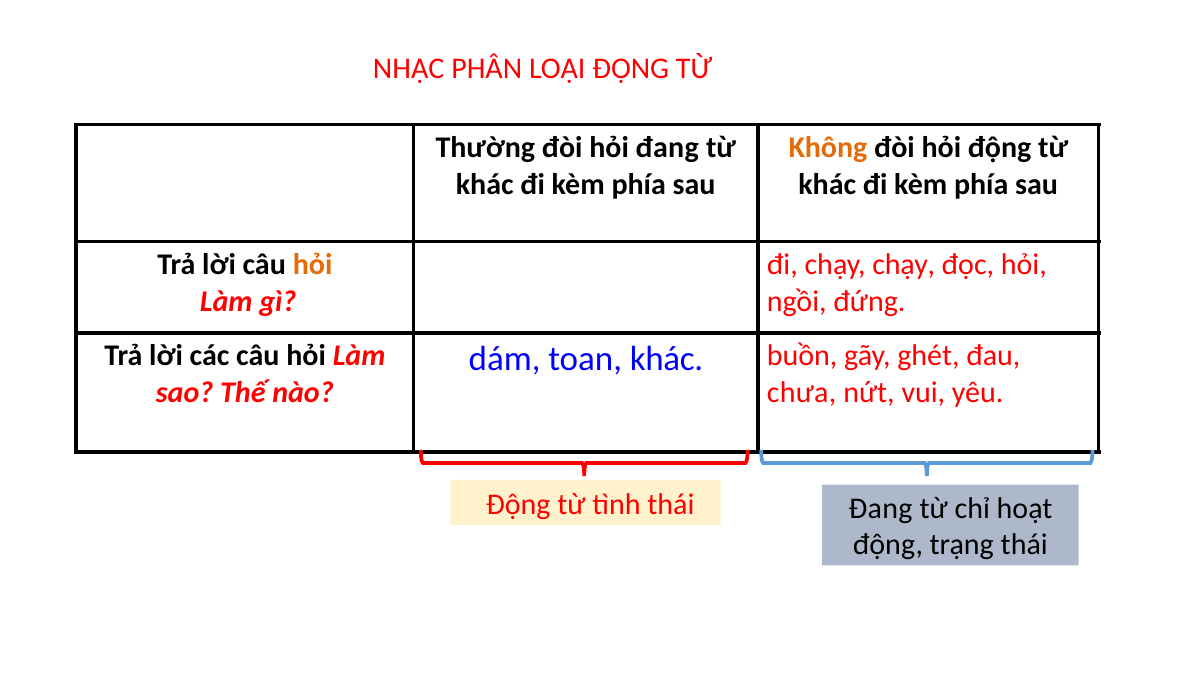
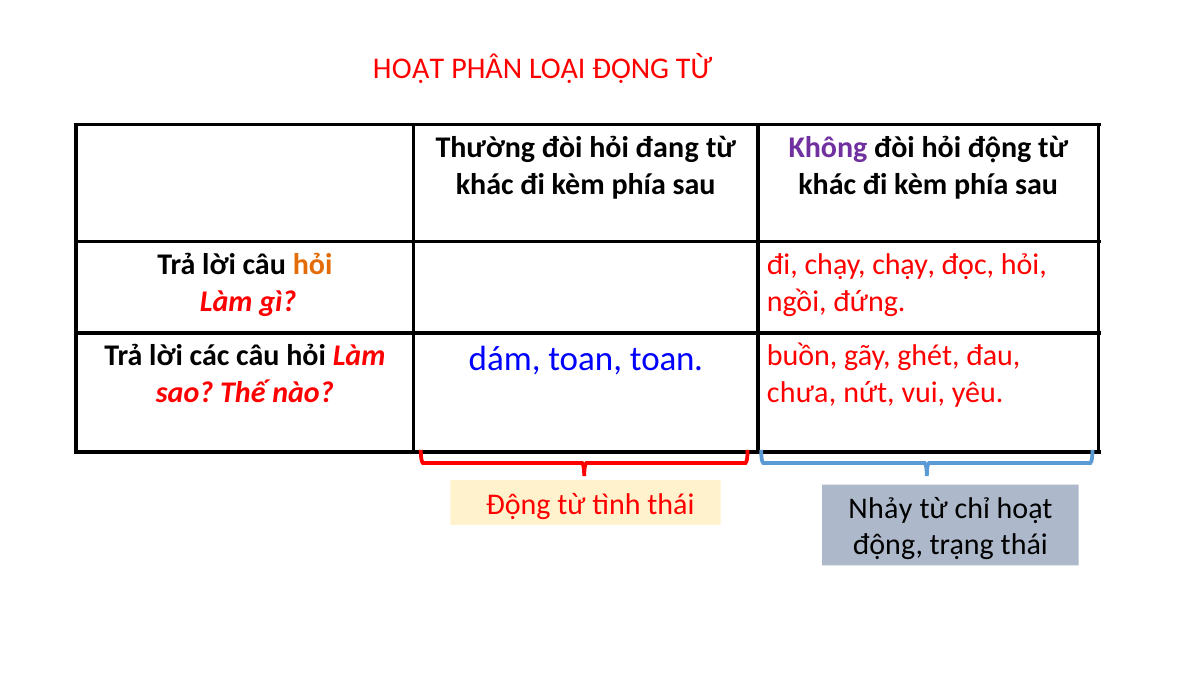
NHẠC: NHẠC -> HOẠT (409, 69)
Không colour: orange -> purple (828, 148)
toan khác: khác -> toan (666, 359)
thái Đang: Đang -> Nhảy (881, 509)
